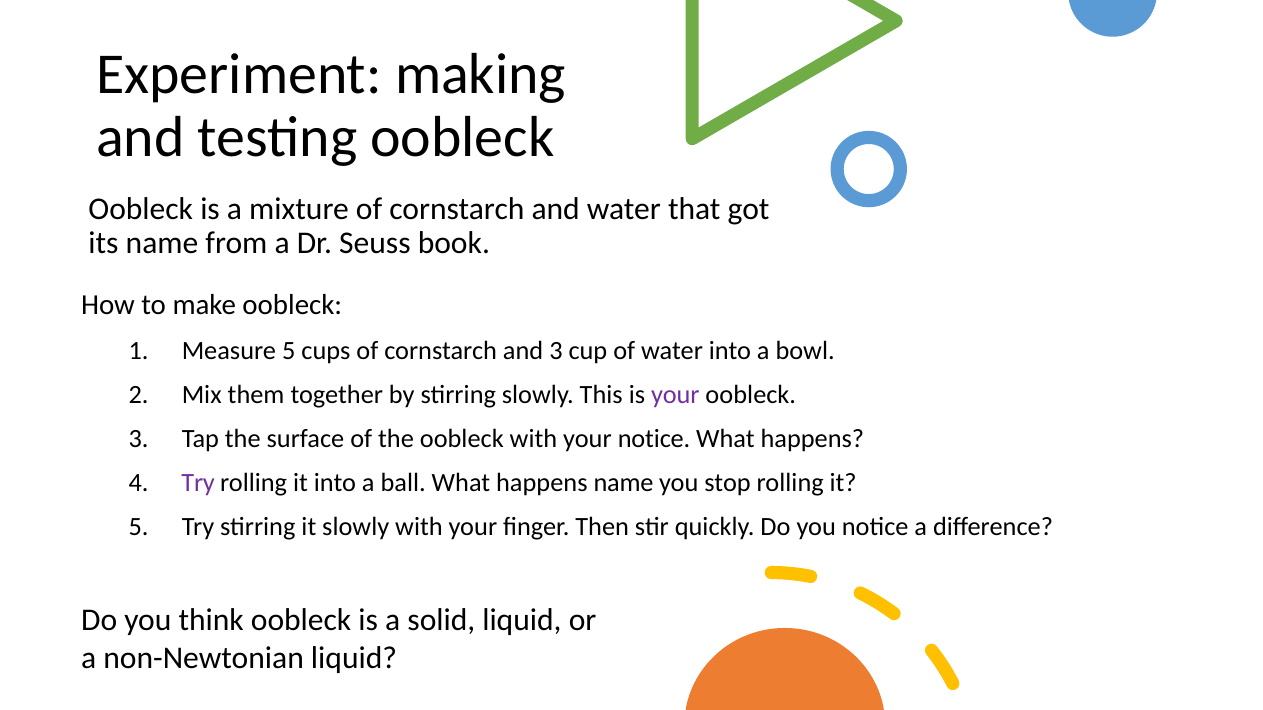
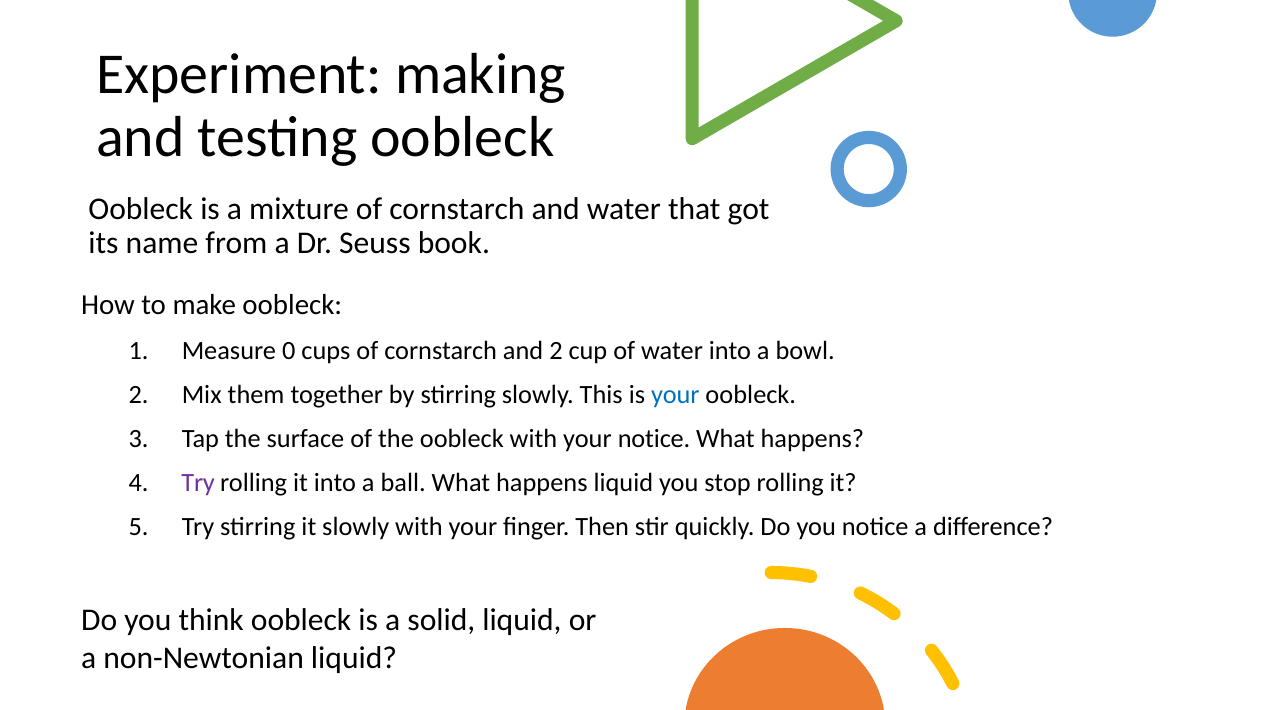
Measure 5: 5 -> 0 (289, 351)
and 3: 3 -> 2 (556, 351)
your colour: purple -> blue (675, 395)
happens name: name -> liquid (623, 483)
